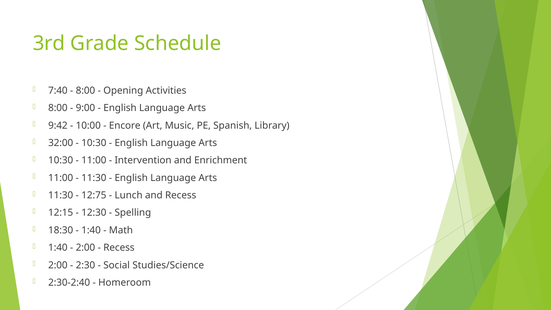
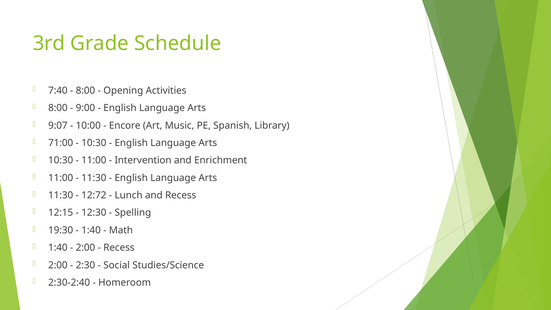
9:42: 9:42 -> 9:07 (58, 125)
32:00: 32:00 -> 71:00 (61, 143)
12:75: 12:75 -> 12:72 (94, 195)
18:30: 18:30 -> 19:30 (61, 230)
